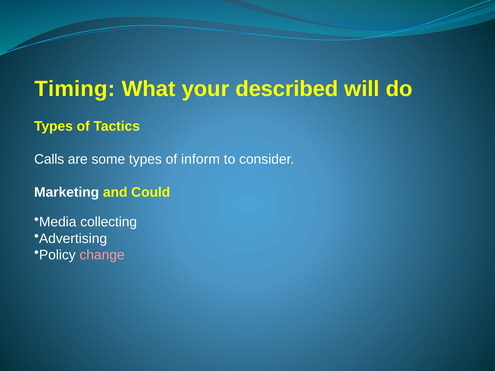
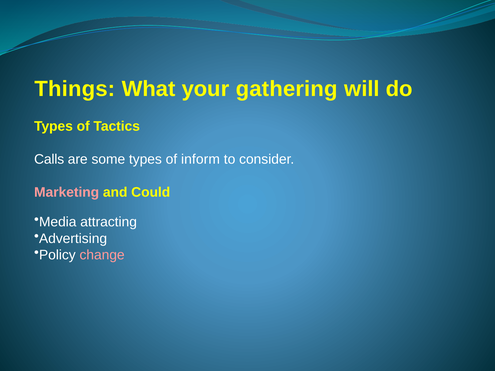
Timing: Timing -> Things (75, 89)
described: described -> gathering (287, 89)
Marketing colour: white -> pink (67, 192)
collecting: collecting -> attracting (109, 222)
